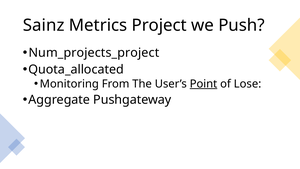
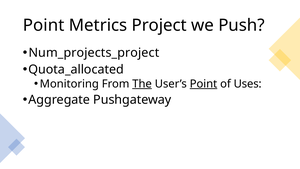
Sainz: Sainz -> Point (44, 25)
The underline: none -> present (142, 84)
Lose: Lose -> Uses (248, 84)
